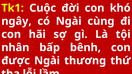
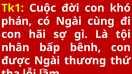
ngây: ngây -> phán (16, 21)
